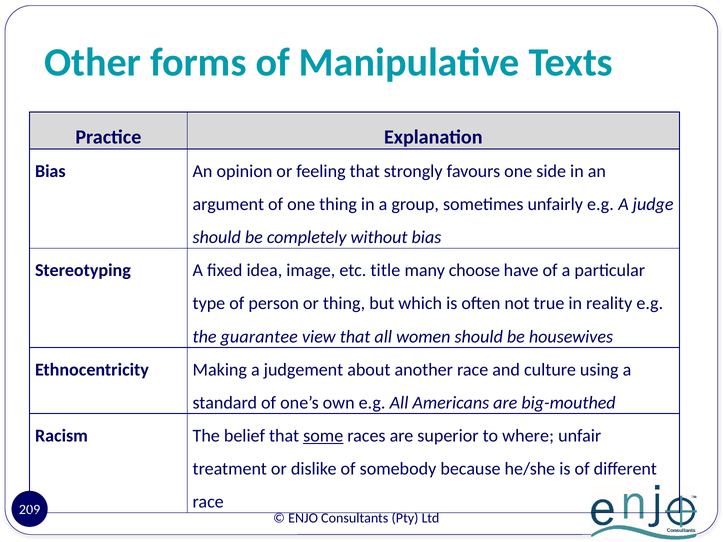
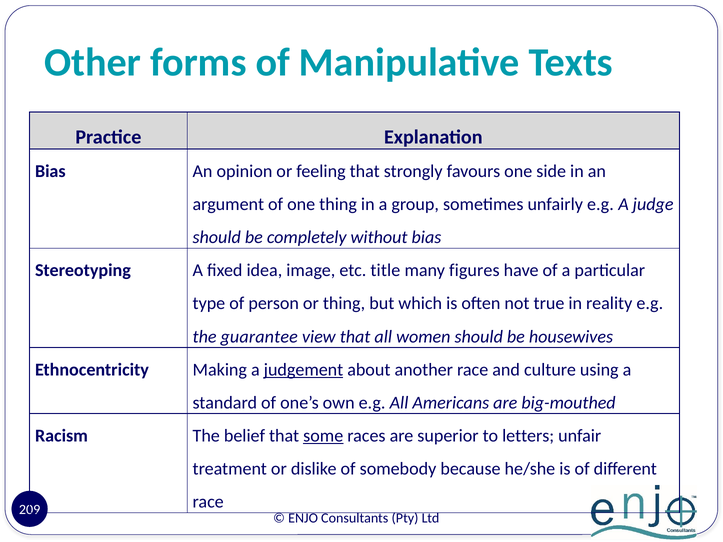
choose: choose -> figures (474, 271)
judgement underline: none -> present (303, 370)
where: where -> letters (528, 436)
